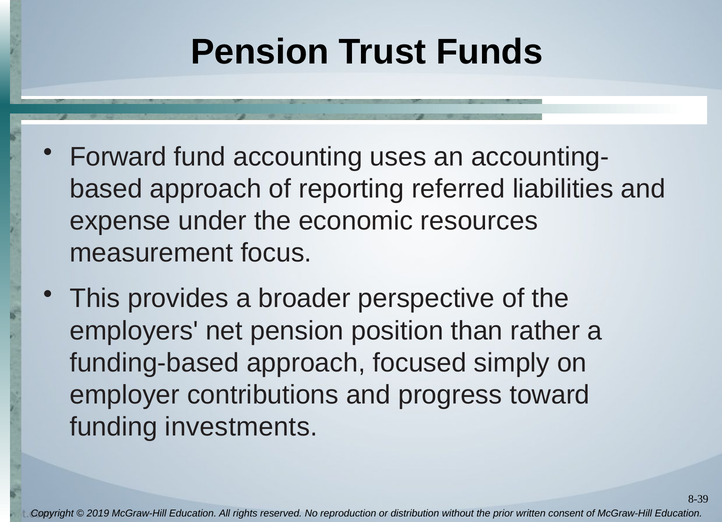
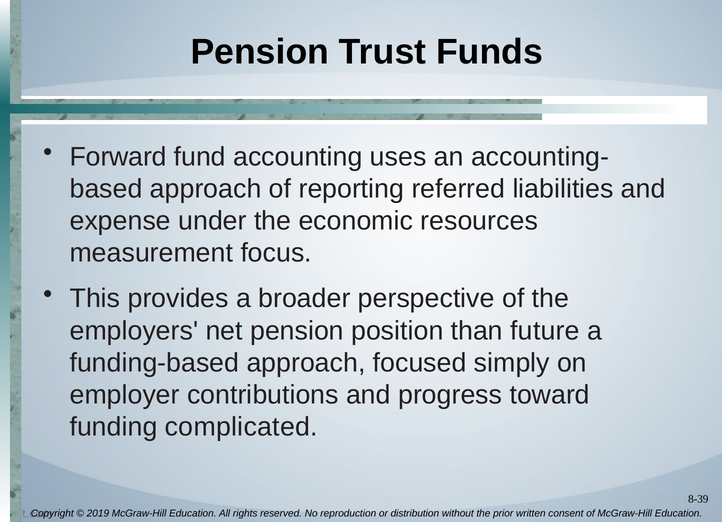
rather: rather -> future (545, 330)
investments: investments -> complicated (241, 427)
